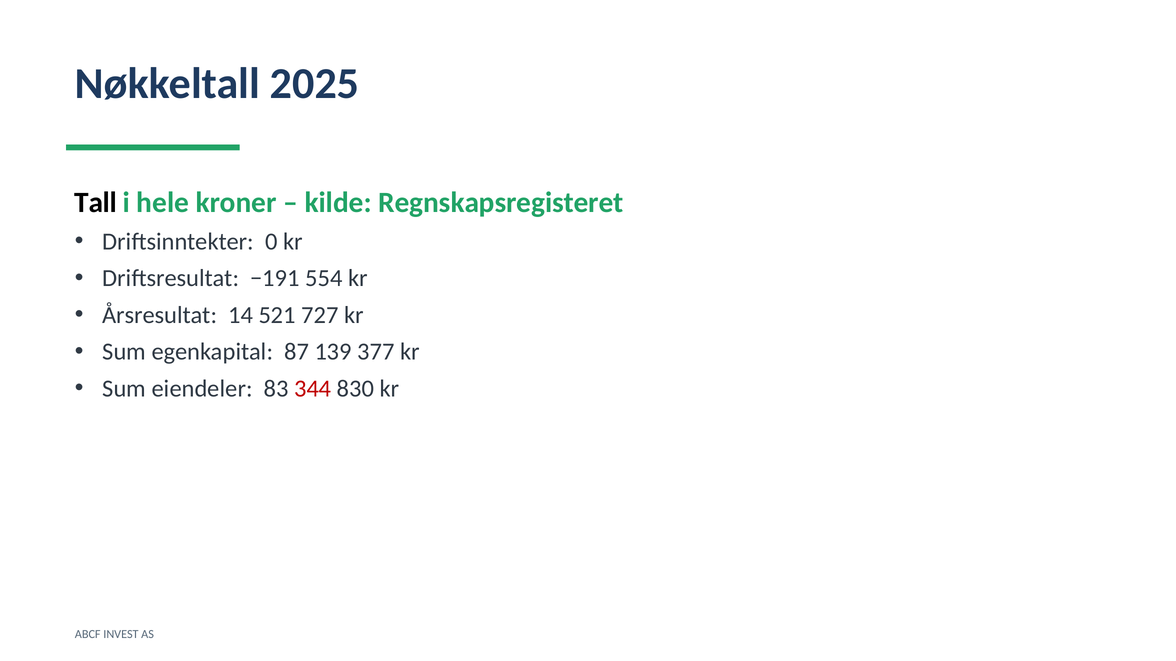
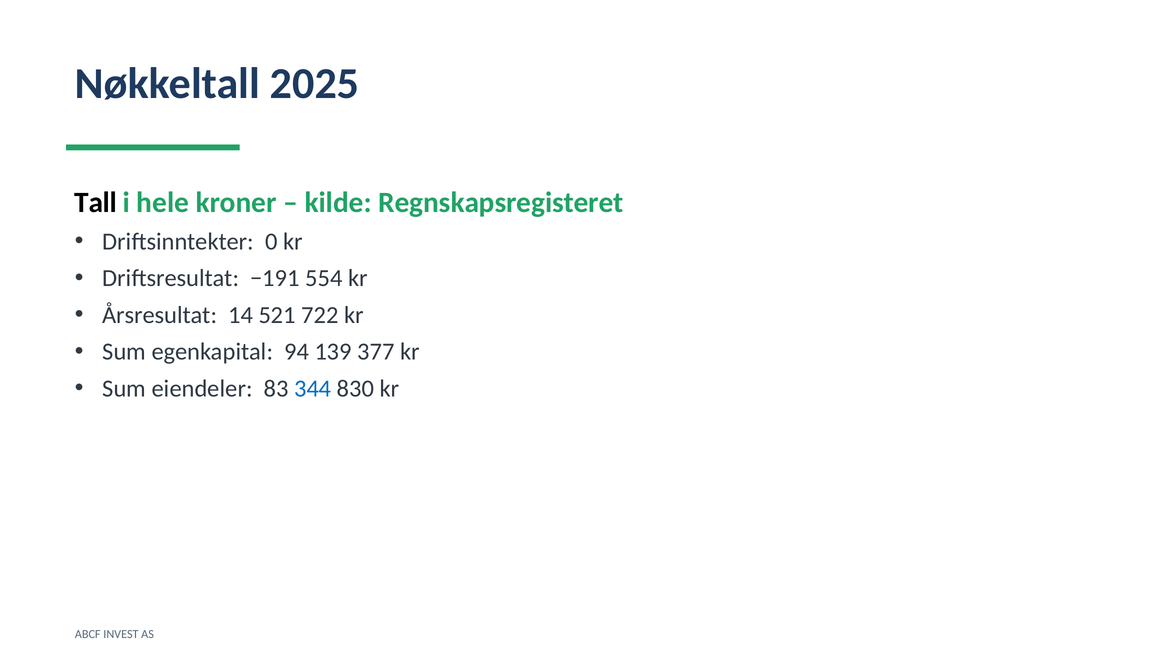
727: 727 -> 722 (320, 315)
87: 87 -> 94 (297, 352)
344 colour: red -> blue (313, 389)
